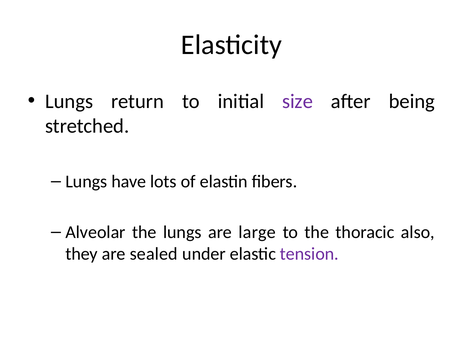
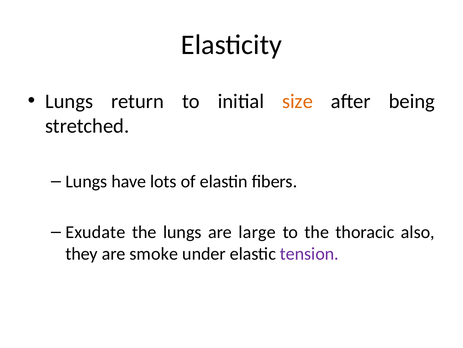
size colour: purple -> orange (298, 101)
Alveolar: Alveolar -> Exudate (95, 232)
sealed: sealed -> smoke (154, 253)
